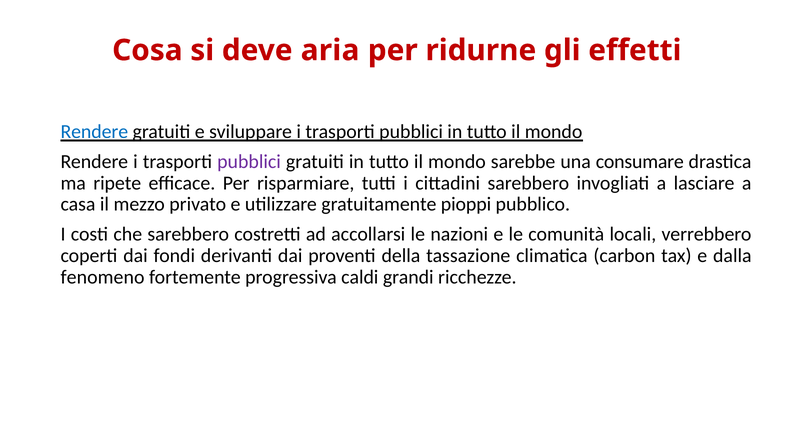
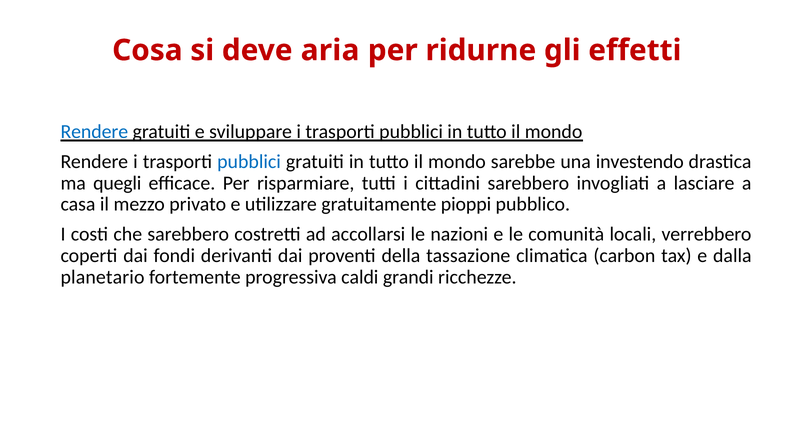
pubblici colour: purple -> blue (249, 161)
consumare: consumare -> investendo (640, 161)
ripete: ripete -> quegli (117, 183)
fenomeno: fenomeno -> planetario (103, 277)
